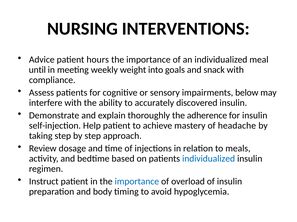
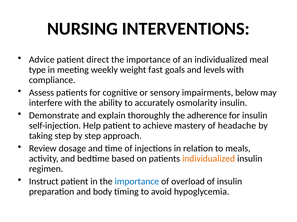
hours: hours -> direct (98, 60)
until: until -> type (37, 70)
into: into -> fast (156, 70)
snack: snack -> levels (214, 70)
discovered: discovered -> osmolarity (197, 103)
individualized colour: blue -> orange (209, 159)
